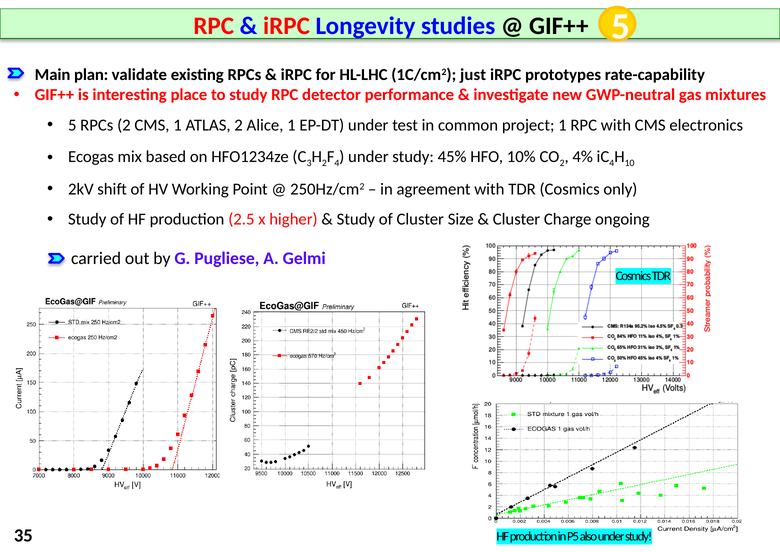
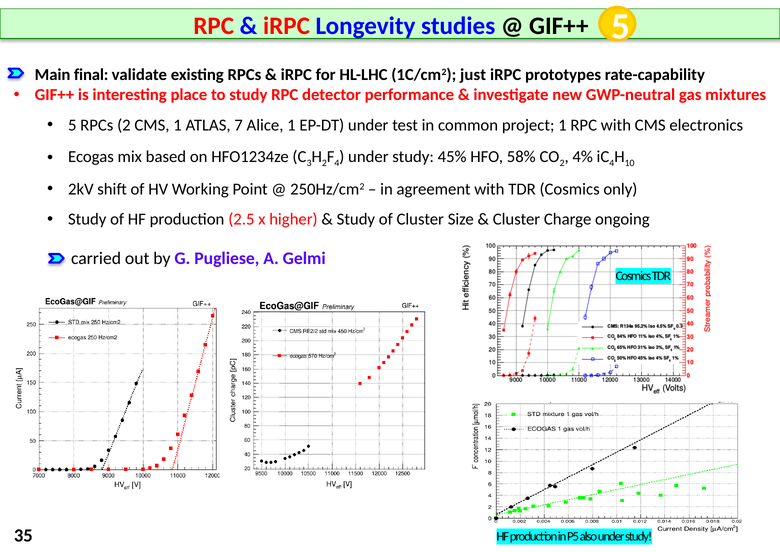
plan: plan -> final (91, 75)
ATLAS 2: 2 -> 7 (239, 125)
10%: 10% -> 58% (521, 156)
